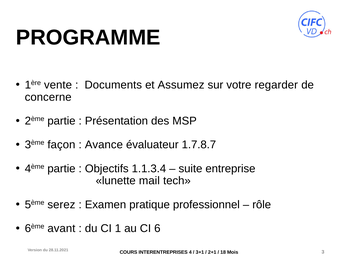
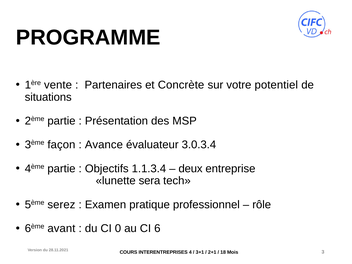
Documents: Documents -> Partenaires (113, 85)
Assumez: Assumez -> Concrète (181, 85)
regarder: regarder -> potentiel (276, 85)
concerne: concerne -> situations (48, 97)
1.7.8.7: 1.7.8.7 -> 3.0.3.4 (199, 145)
suite: suite -> deux (191, 169)
mail: mail -> sera (149, 181)
1: 1 -> 0 (118, 229)
